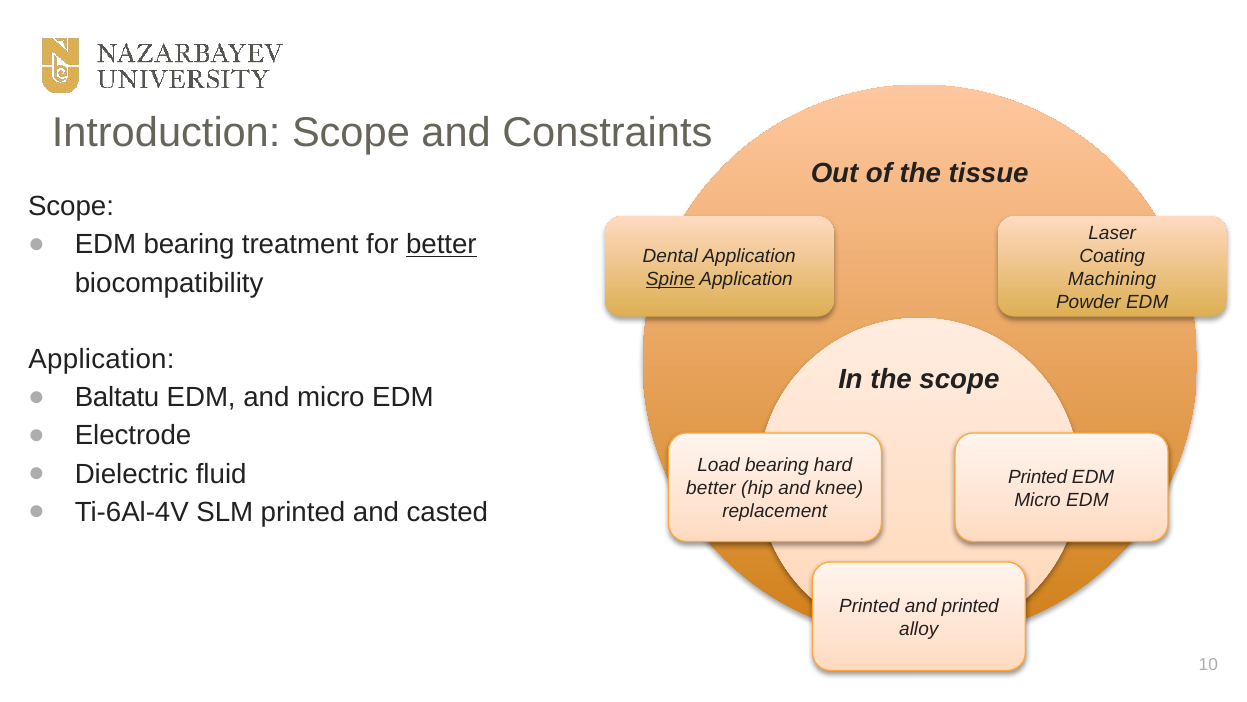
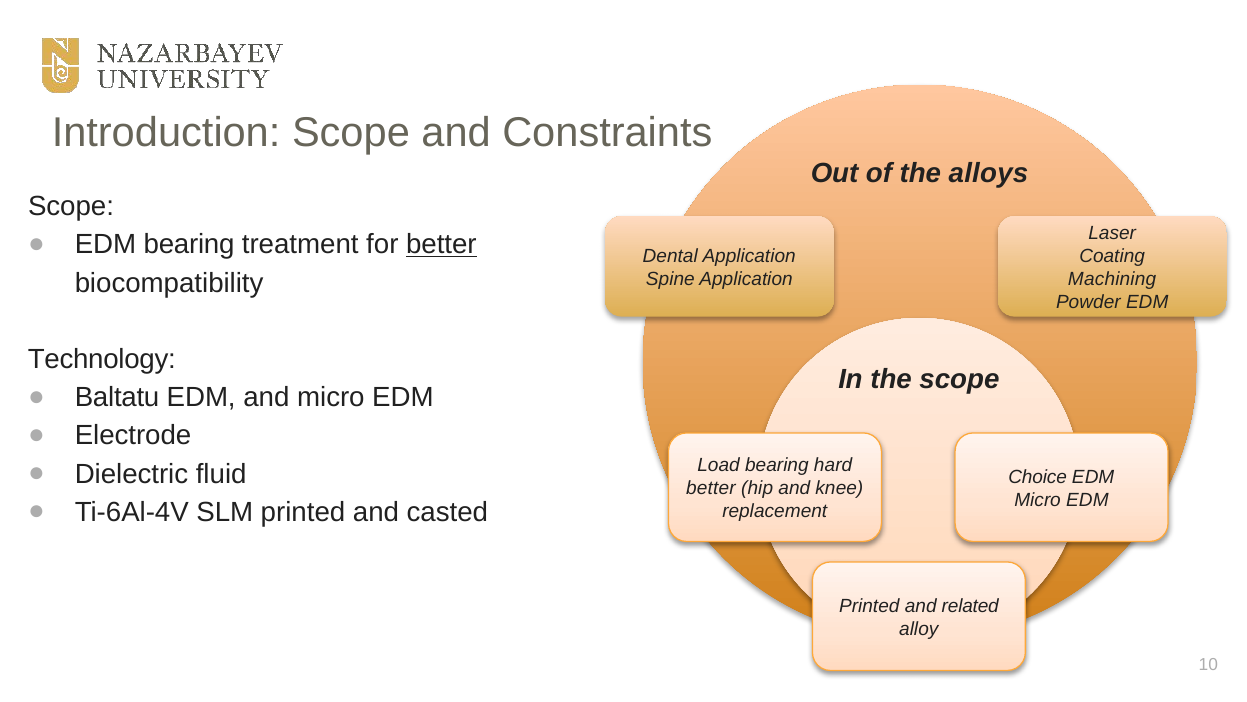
tissue: tissue -> alloys (989, 173)
Spine underline: present -> none (670, 279)
Application: Application -> Technology (102, 359)
Printed: Printed -> Choice (1038, 477)
and printed: printed -> related (970, 606)
